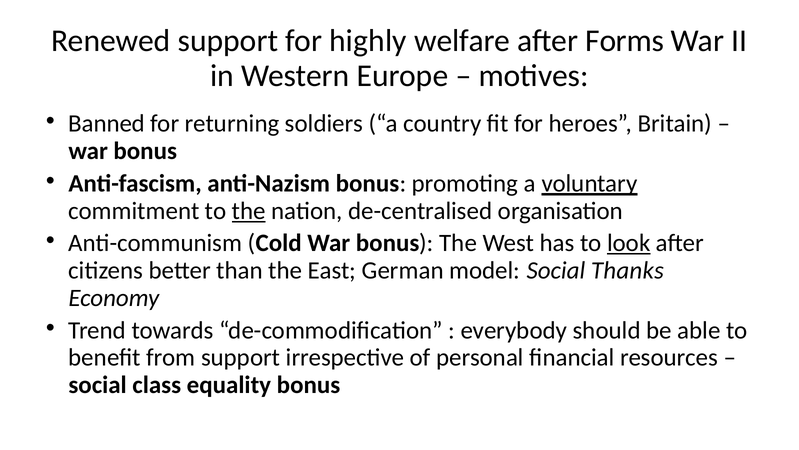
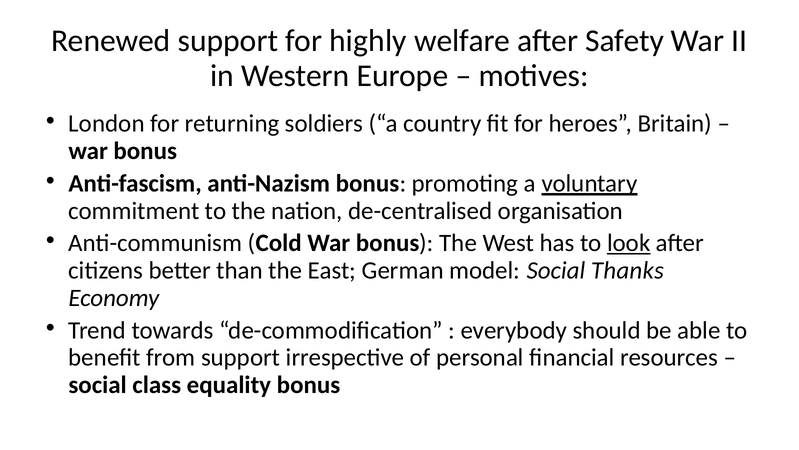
Forms: Forms -> Safety (625, 41)
Banned: Banned -> London (107, 123)
the underline: present -> none (249, 211)
